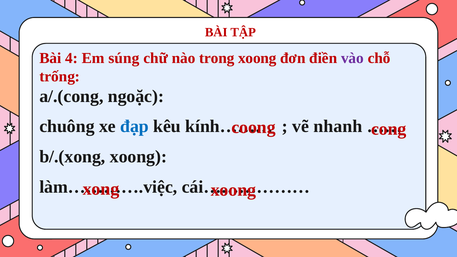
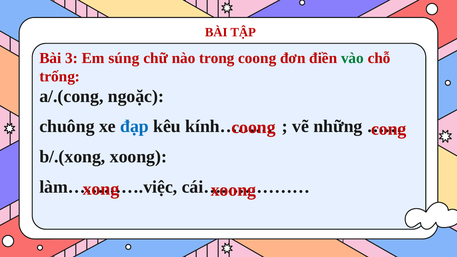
4: 4 -> 3 (72, 58)
trong xoong: xoong -> coong (257, 58)
vào colour: purple -> green (352, 58)
nhanh: nhanh -> những (338, 126)
